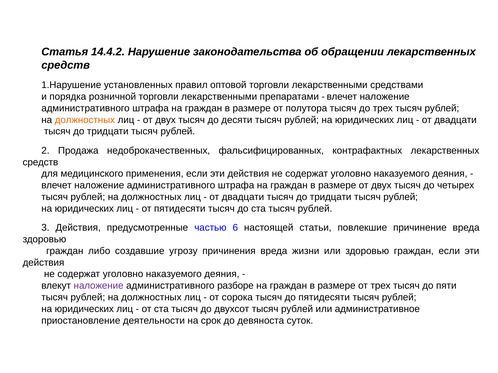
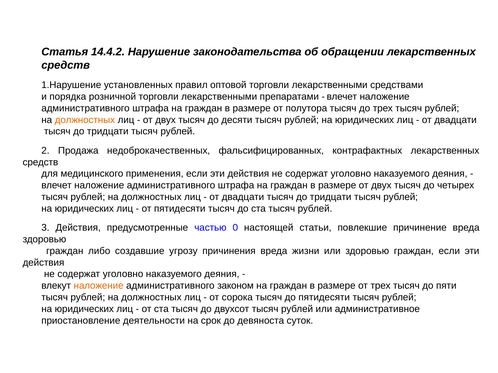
6: 6 -> 0 (235, 228)
наложение colour: purple -> orange (99, 286)
разборе: разборе -> законом (235, 286)
